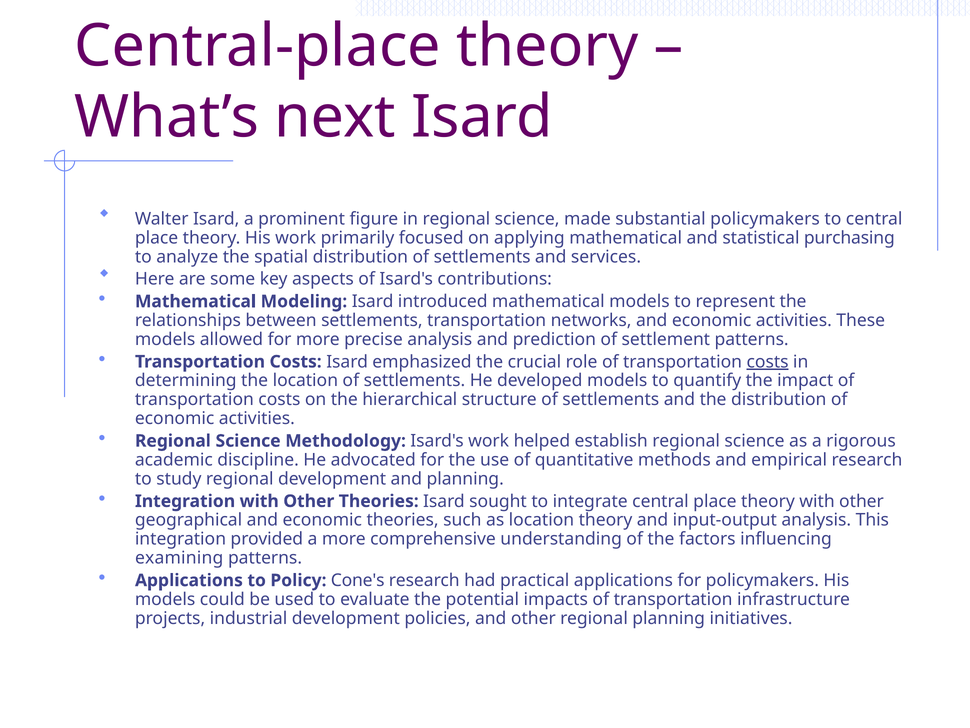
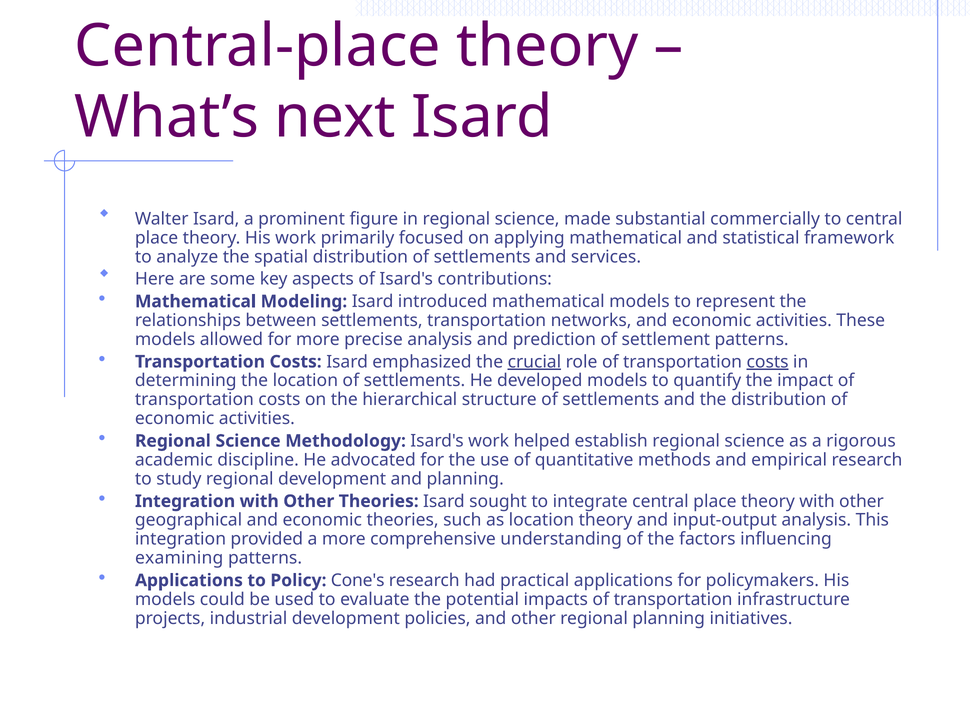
substantial policymakers: policymakers -> commercially (765, 219)
purchasing: purchasing -> framework (849, 238)
crucial underline: none -> present (534, 361)
